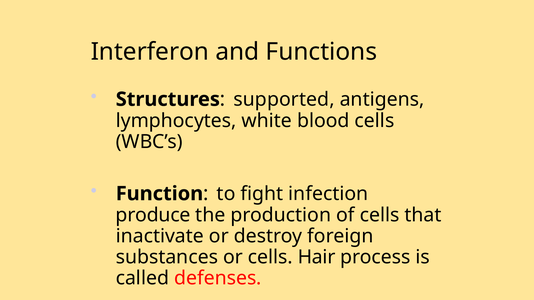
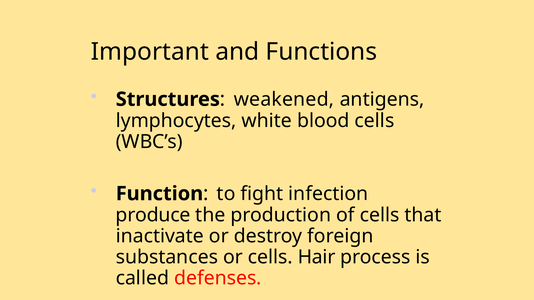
Interferon: Interferon -> Important (150, 52)
supported: supported -> weakened (284, 100)
